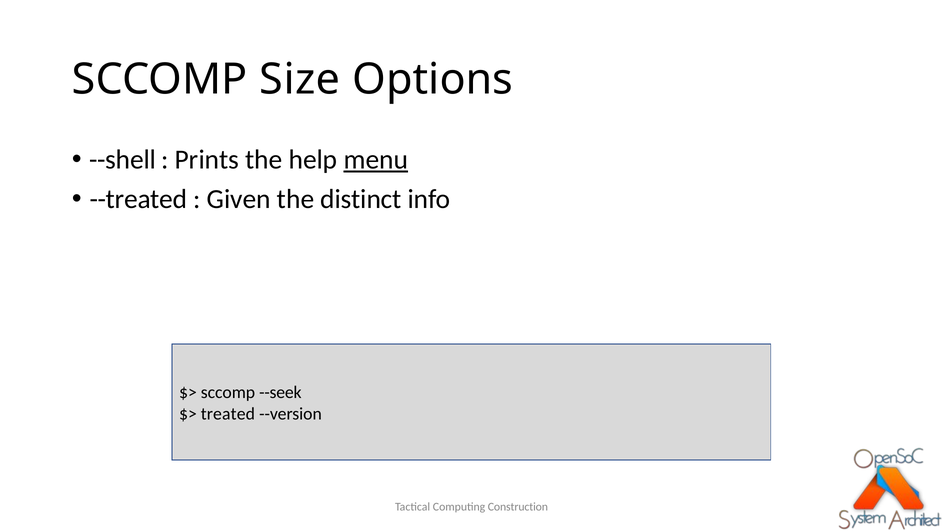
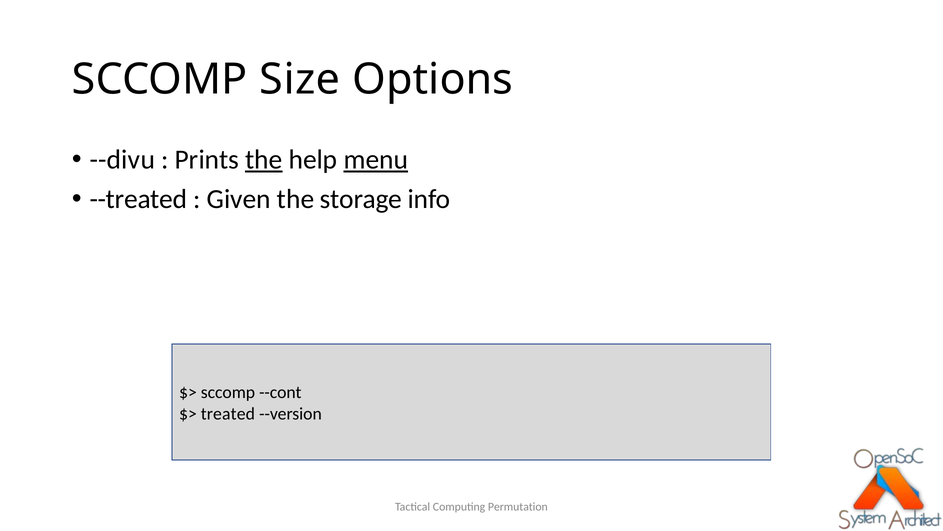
--shell: --shell -> --divu (122, 159)
the underline: none -> present (264, 159)
distinct: distinct -> storage (361, 199)
--seek: --seek -> --cont (280, 392)
Construction: Construction -> Permutation (518, 506)
